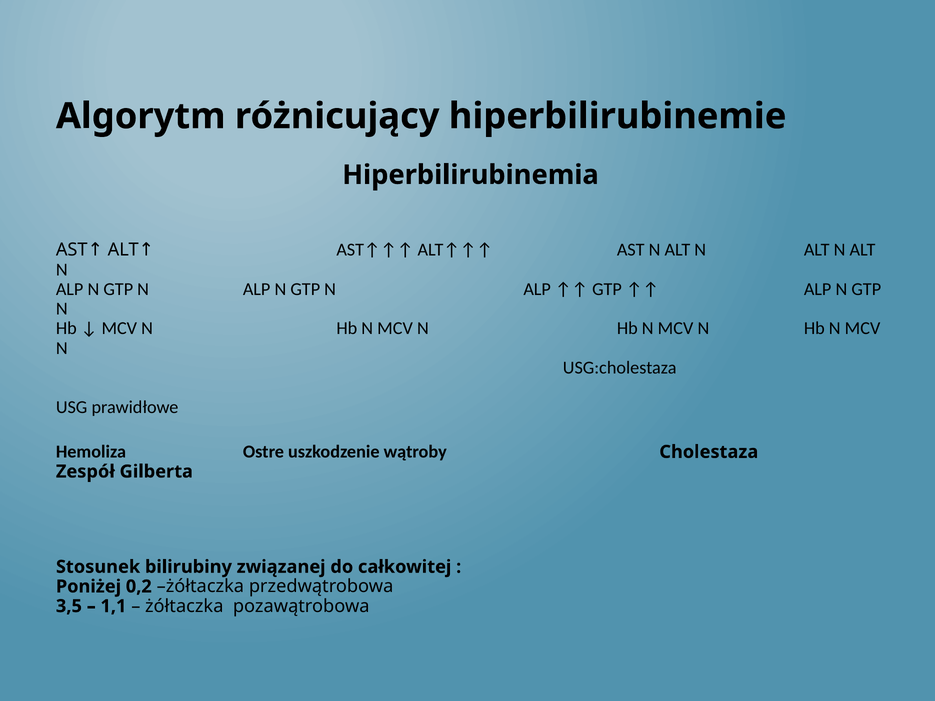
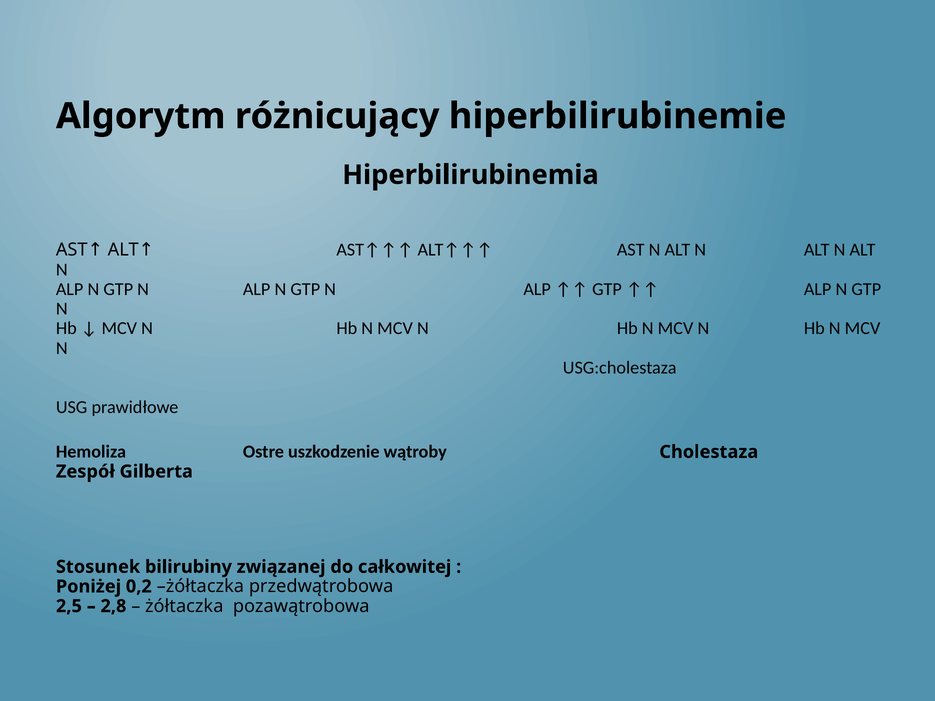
3,5: 3,5 -> 2,5 (69, 606)
1,1: 1,1 -> 2,8 (113, 606)
